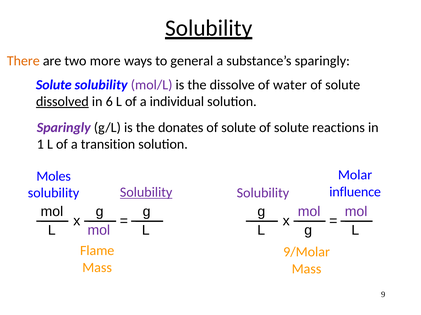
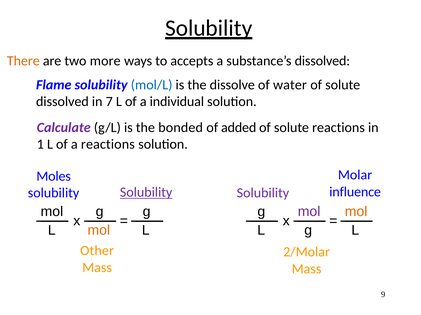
general: general -> accepts (192, 61)
substance’s sparingly: sparingly -> dissolved (322, 61)
Solute: Solute -> Flame (54, 85)
mol/L colour: purple -> blue (152, 85)
dissolved underline: present -> none (62, 102)
6: 6 -> 7 (109, 102)
Sparingly: Sparingly -> Calculate (64, 128)
donates: donates -> bonded (181, 128)
solute: solute -> added (239, 128)
a transition: transition -> reactions (108, 145)
mol colour: purple -> orange (356, 212)
mol colour: purple -> orange (99, 231)
Flame: Flame -> Other (97, 251)
9/Molar: 9/Molar -> 2/Molar (307, 253)
